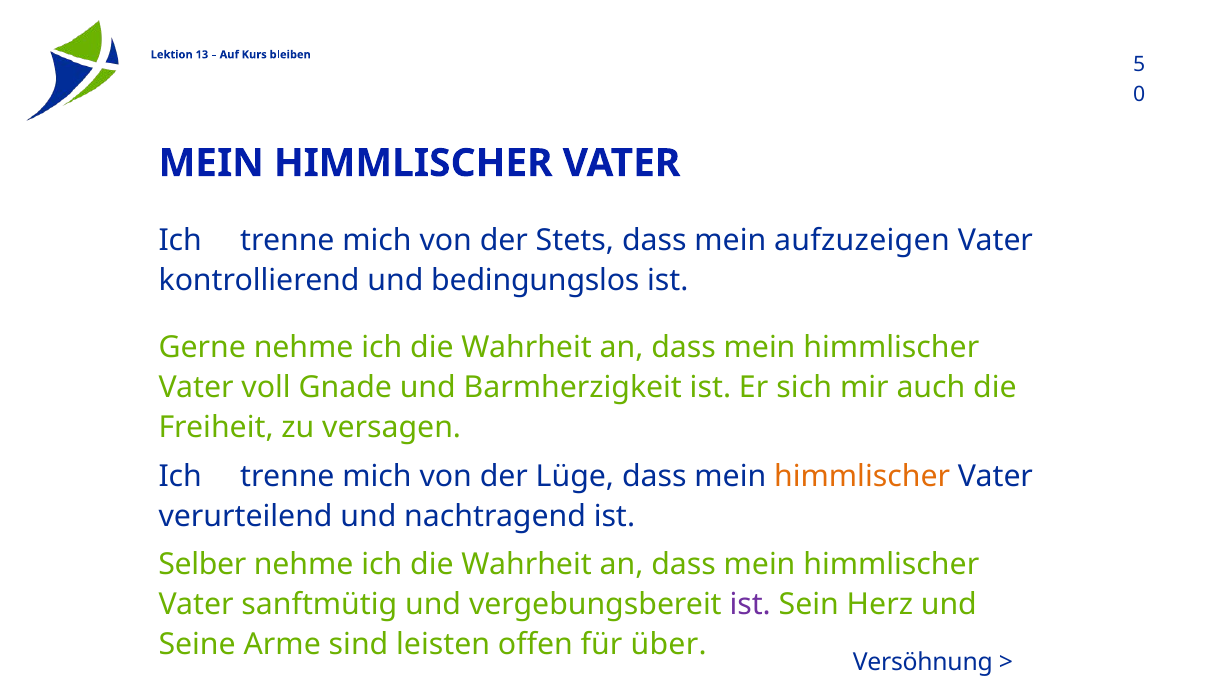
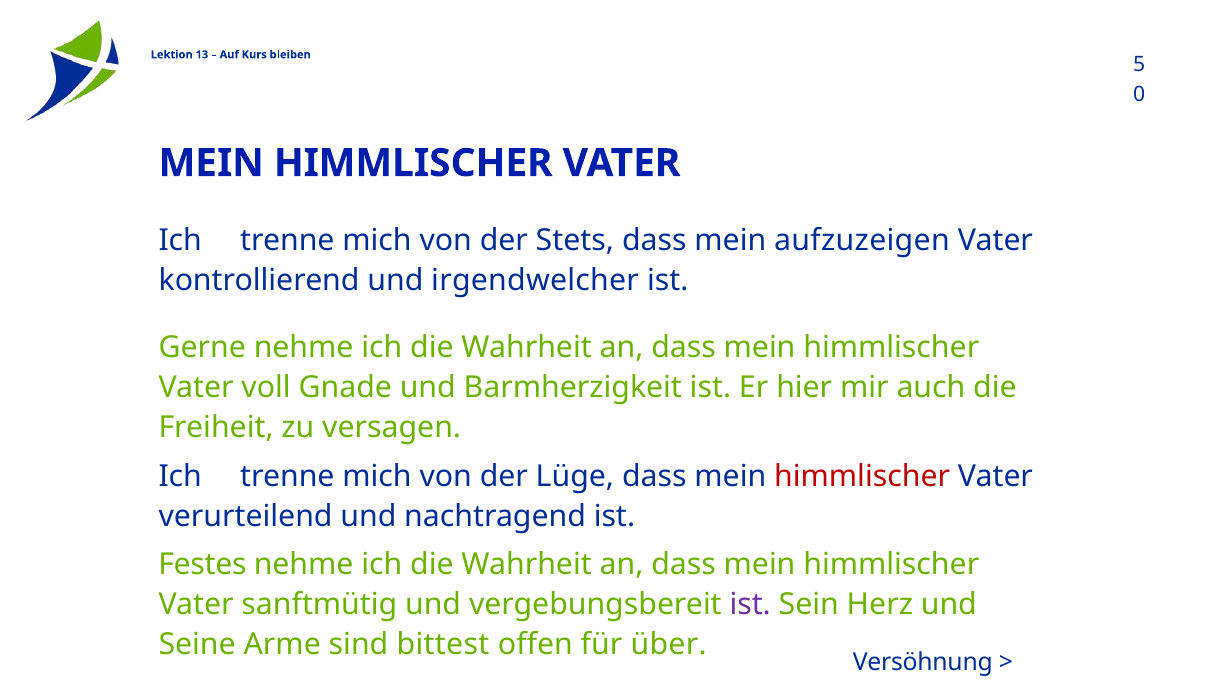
bedingungslos: bedingungslos -> irgendwelcher (535, 281)
sich: sich -> hier (804, 387)
himmlischer colour: orange -> red (862, 476)
Selber: Selber -> Festes (202, 565)
leisten: leisten -> bittest (443, 645)
